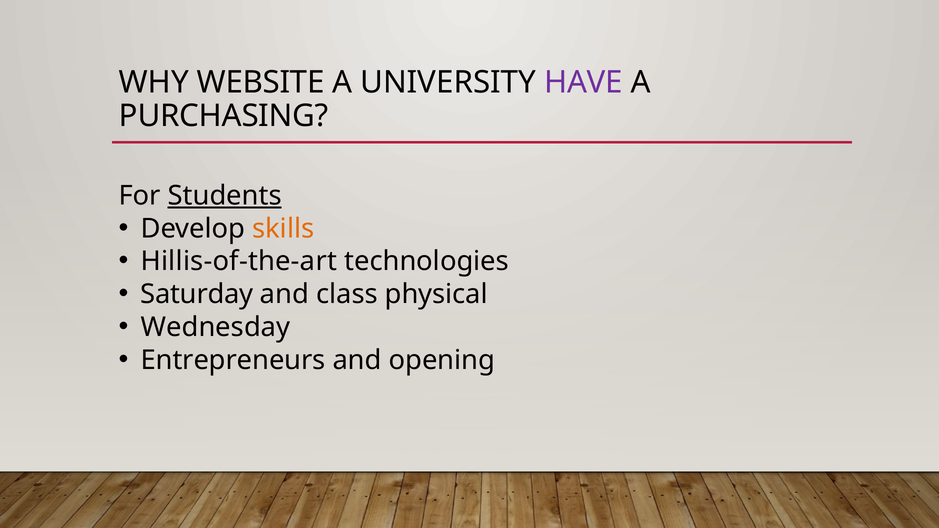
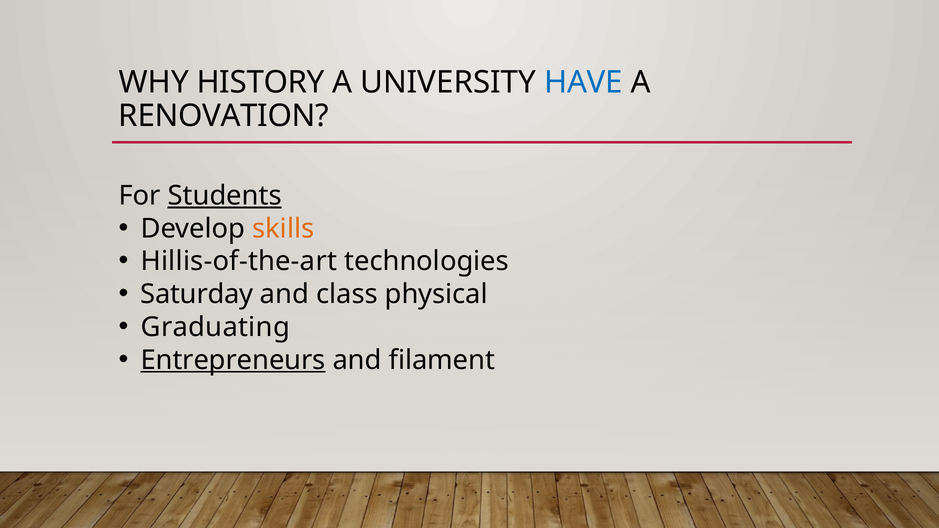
WEBSITE: WEBSITE -> HISTORY (261, 82)
HAVE colour: purple -> blue (584, 82)
PURCHASING: PURCHASING -> RENOVATION (224, 116)
Wednesday: Wednesday -> Graduating (215, 327)
Entrepreneurs underline: none -> present (233, 360)
opening: opening -> filament (442, 360)
